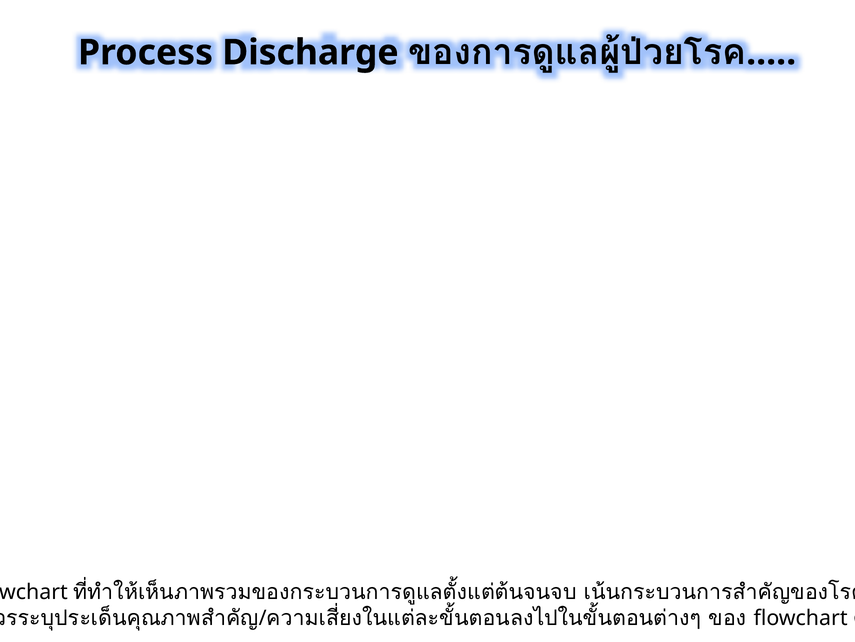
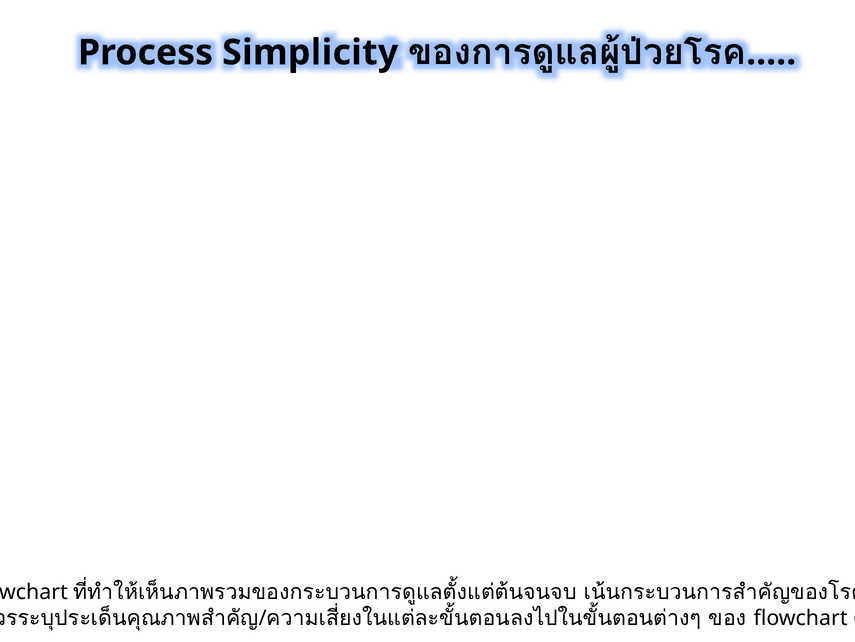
Discharge: Discharge -> Simplicity (310, 53)
